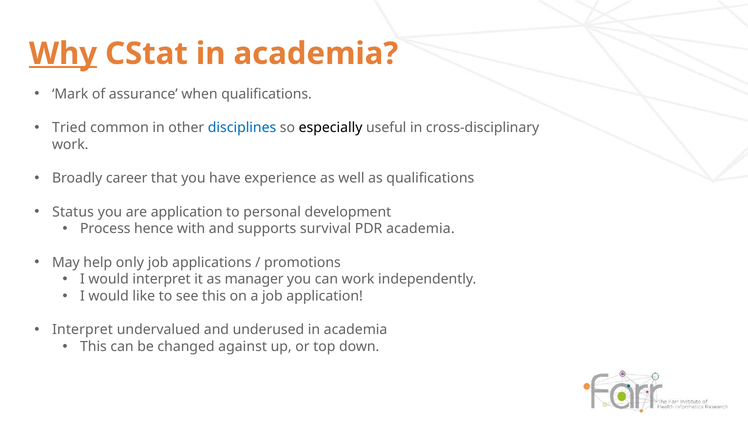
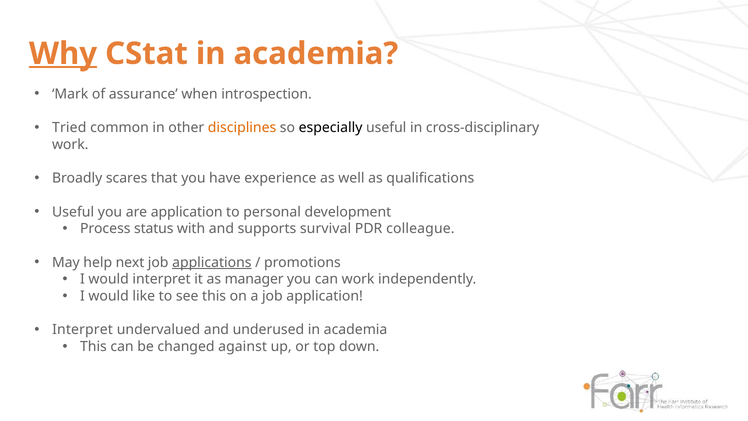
when qualifications: qualifications -> introspection (267, 94)
disciplines colour: blue -> orange (242, 128)
career: career -> scares (127, 178)
Status: Status -> Useful (73, 212)
hence: hence -> status (154, 229)
PDR academia: academia -> colleague (420, 229)
only: only -> next (130, 262)
applications underline: none -> present (212, 262)
